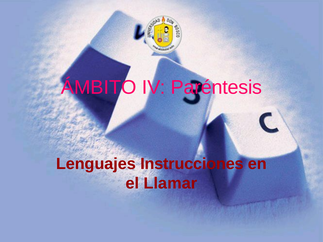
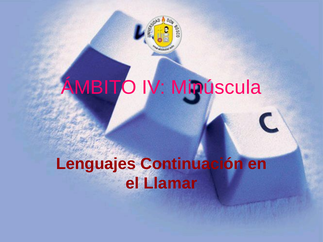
Paréntesis: Paréntesis -> Minúscula (216, 87)
Instrucciones: Instrucciones -> Continuación (192, 164)
